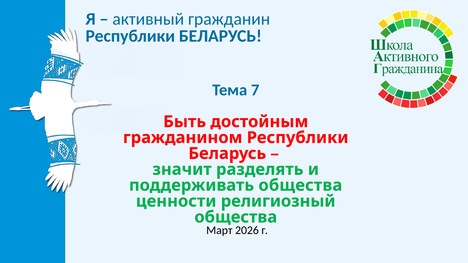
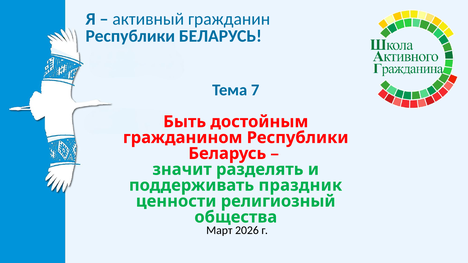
поддерживать общества: общества -> праздник (300, 185)
